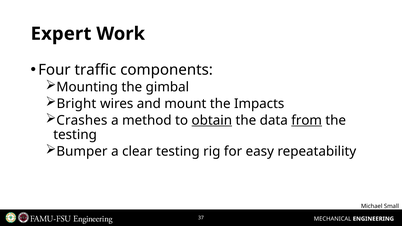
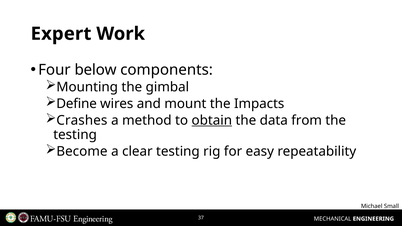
traffic: traffic -> below (96, 70)
Bright: Bright -> Define (77, 104)
from underline: present -> none (307, 120)
Bumper: Bumper -> Become (82, 151)
